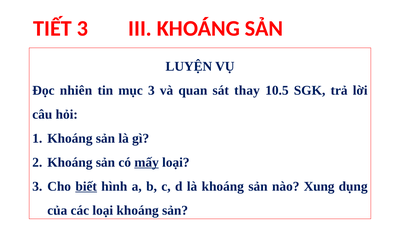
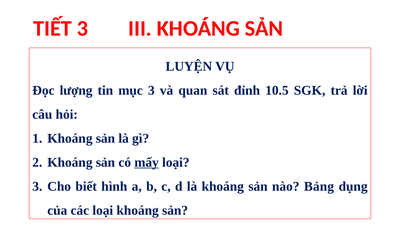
nhiên: nhiên -> lượng (76, 90)
thay: thay -> đỉnh (247, 90)
biết underline: present -> none (86, 186)
Xung: Xung -> Bảng (319, 186)
